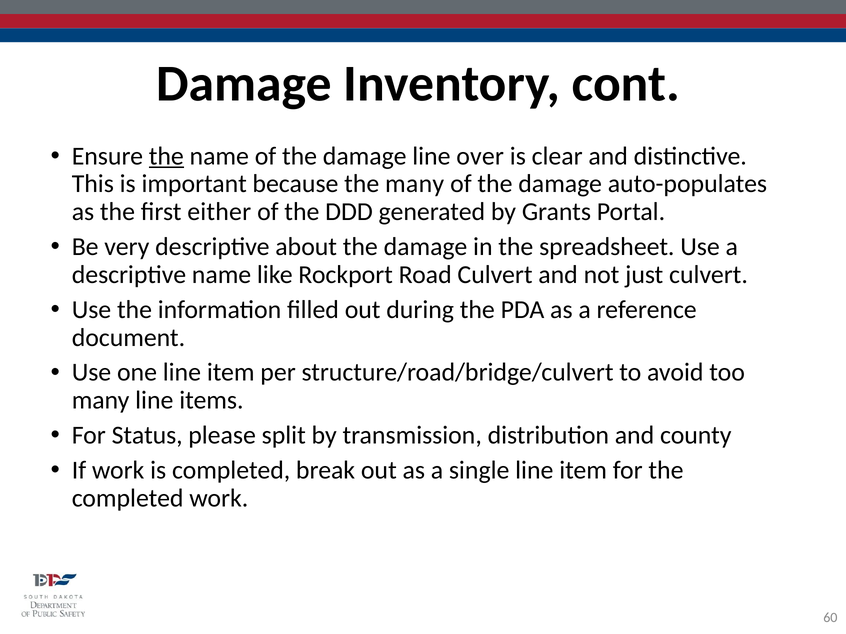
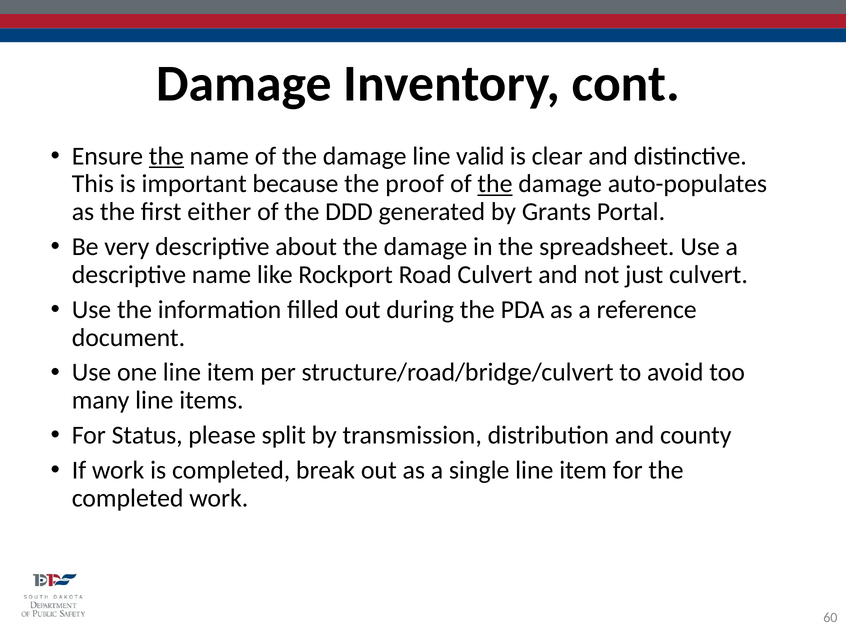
over: over -> valid (480, 156)
the many: many -> proof (415, 184)
the underline: none -> present (495, 184)
